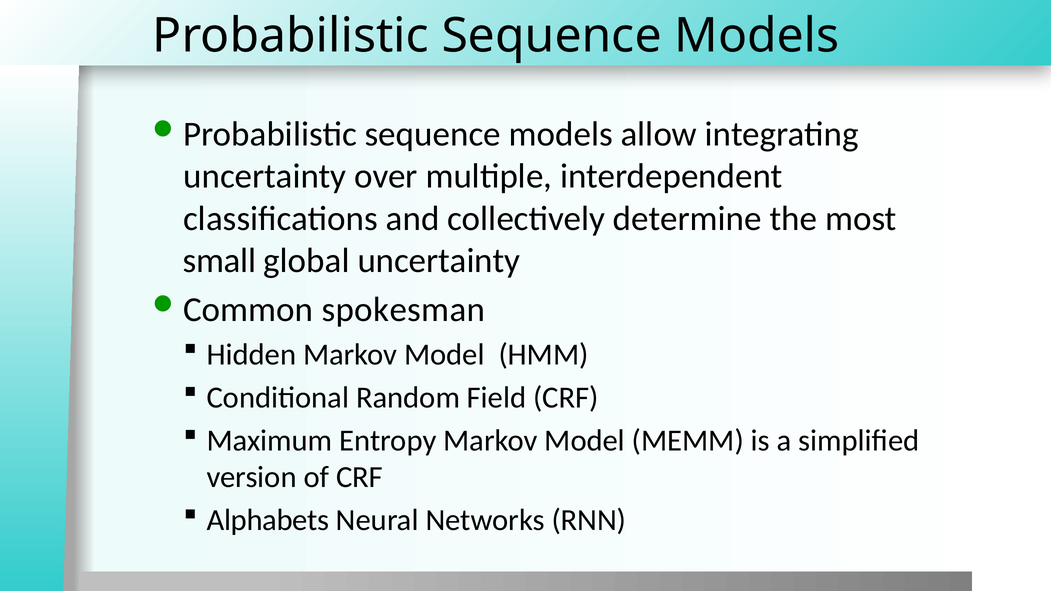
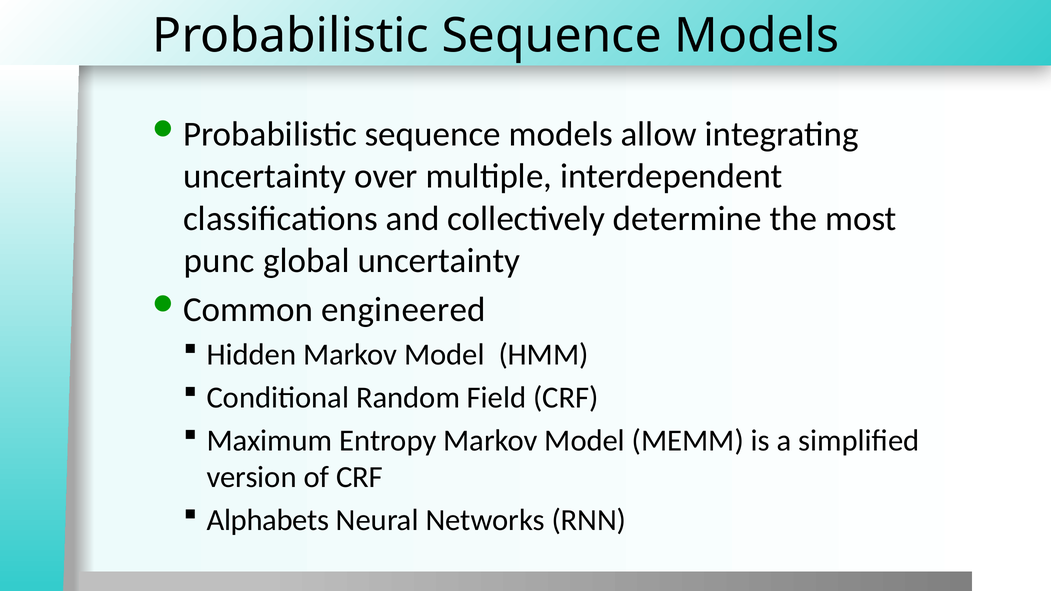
small: small -> punc (219, 261)
spokesman: spokesman -> engineered (403, 310)
